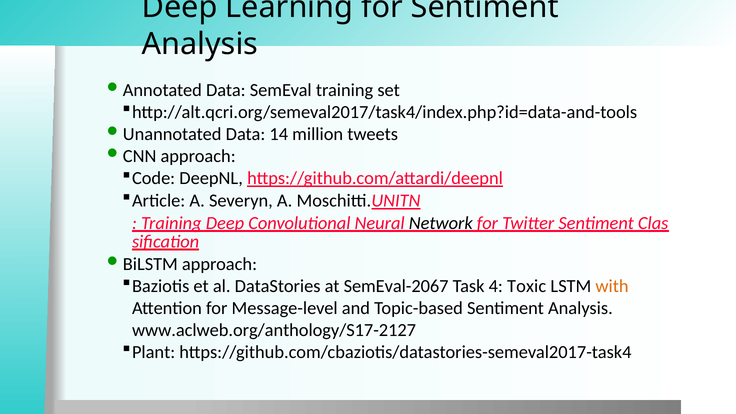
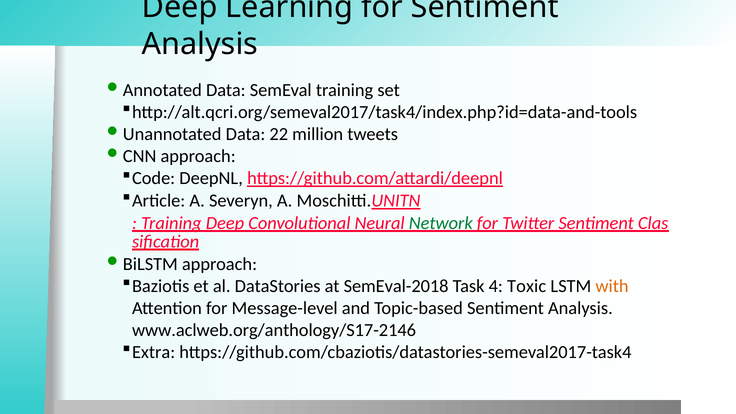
14: 14 -> 22 (279, 134)
Network colour: black -> green (441, 223)
SemEval-2067: SemEval-2067 -> SemEval-2018 (396, 286)
www.aclweb.org/anthology/S17-2127: www.aclweb.org/anthology/S17-2127 -> www.aclweb.org/anthology/S17-2146 (274, 330)
Plant: Plant -> Extra (154, 352)
